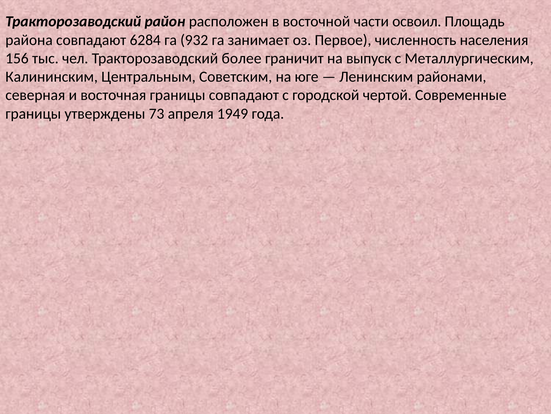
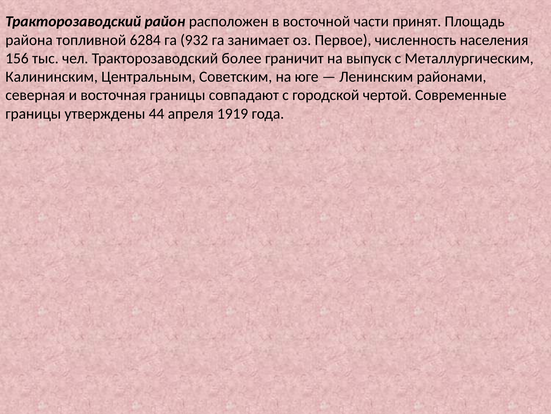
освоил: освоил -> принят (417, 22)
района совпадают: совпадают -> топливной (91, 40)
73: 73 -> 44 (157, 113)
1949: 1949 -> 1919 (233, 113)
